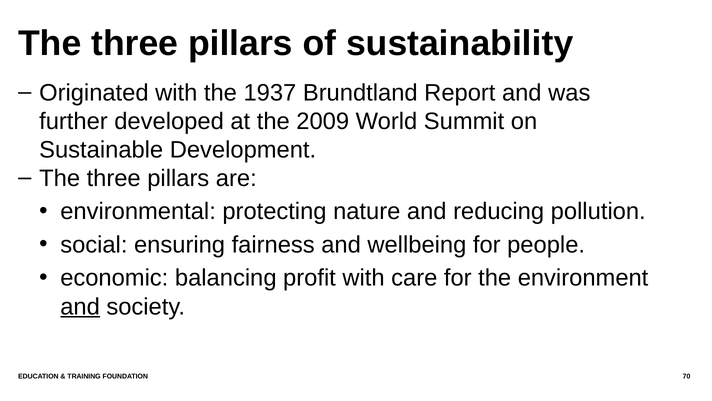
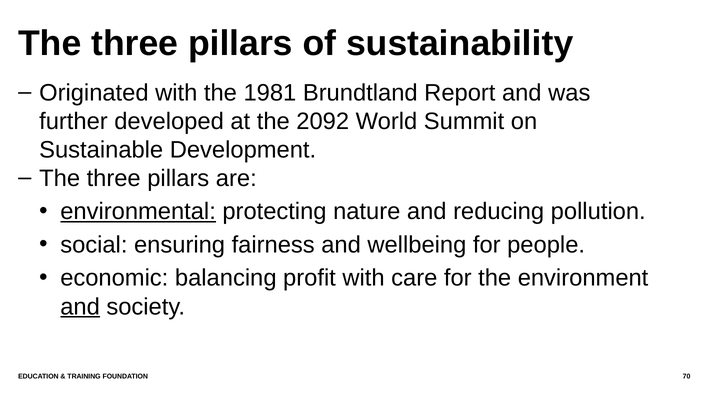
1937: 1937 -> 1981 (270, 93)
2009: 2009 -> 2092 (323, 121)
environmental underline: none -> present (138, 211)
